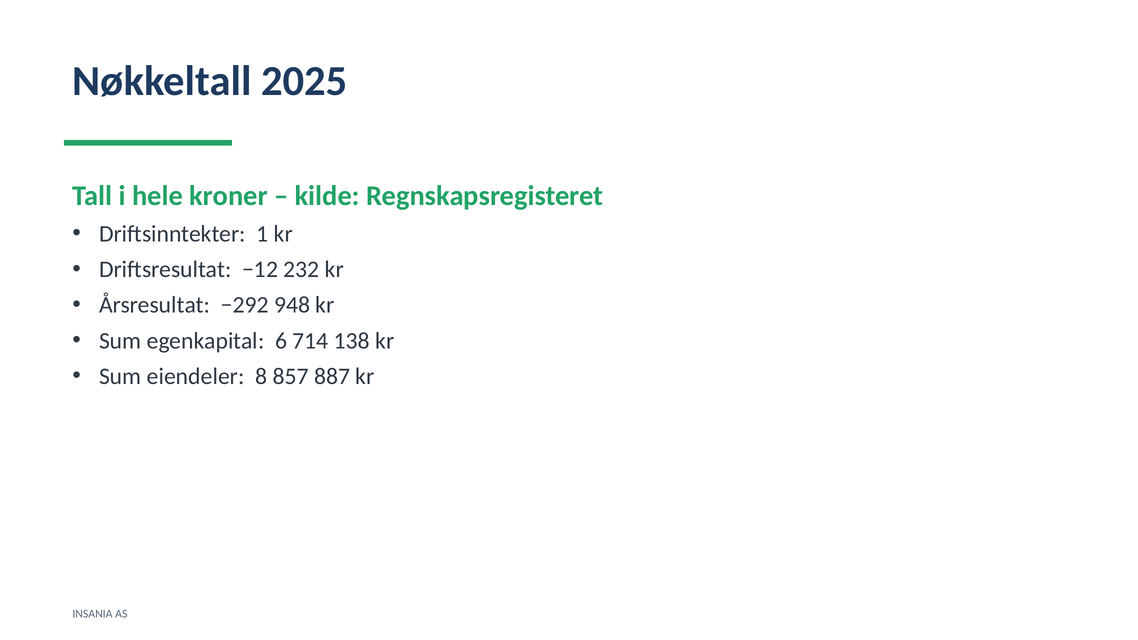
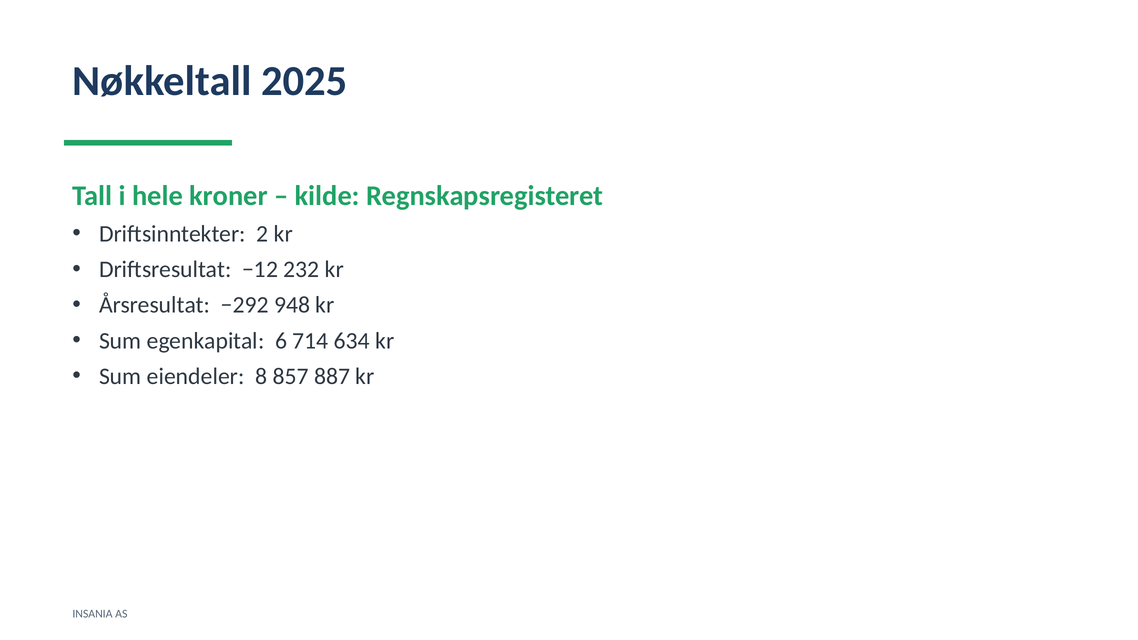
1: 1 -> 2 (262, 234)
138: 138 -> 634 (352, 341)
